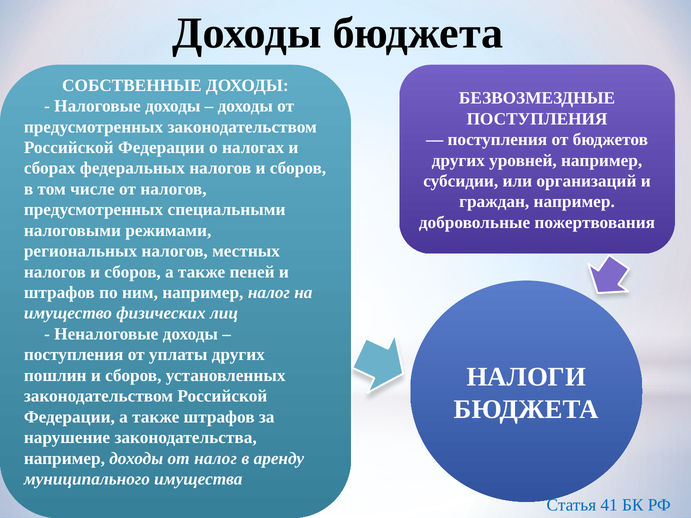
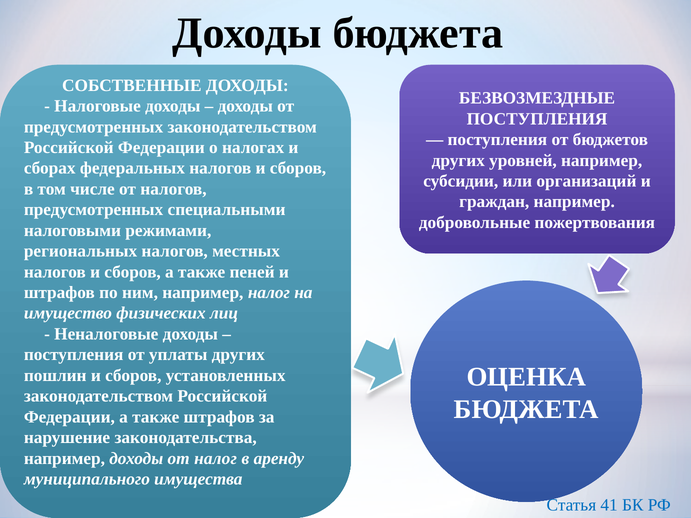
НАЛОГИ: НАЛОГИ -> ОЦЕНКА (526, 377)
